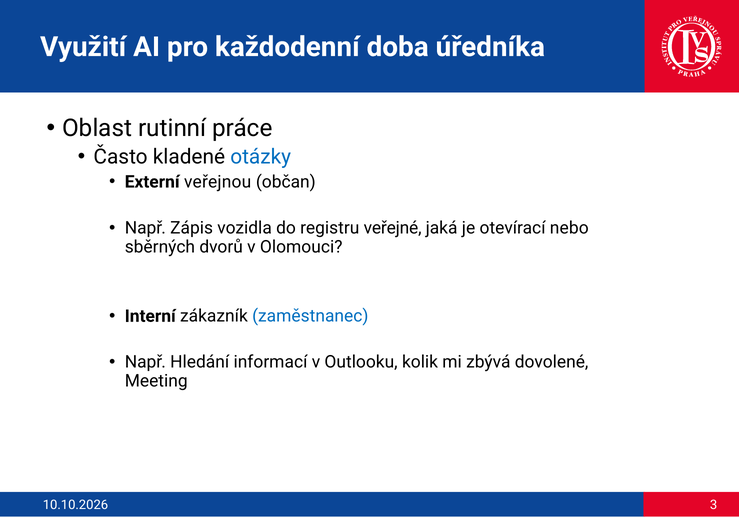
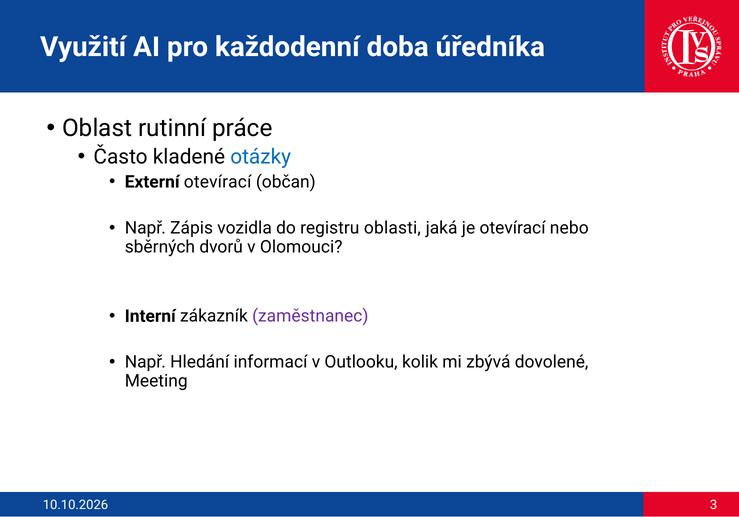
Externí veřejnou: veřejnou -> otevírací (218, 182)
veřejné: veřejné -> oblasti (392, 228)
zaměstnanec colour: blue -> purple (310, 316)
